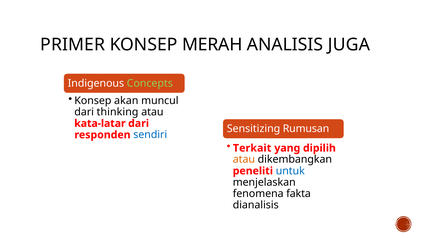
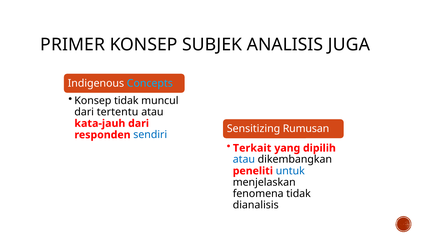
MERAH: MERAH -> SUBJEK (212, 45)
Concepts colour: light green -> light blue (150, 83)
Konsep akan: akan -> tidak (126, 101)
thinking: thinking -> tertentu (118, 112)
kata-latar: kata-latar -> kata-jauh (100, 123)
atau colour: orange -> blue (244, 159)
fenomena fakta: fakta -> tidak (299, 194)
